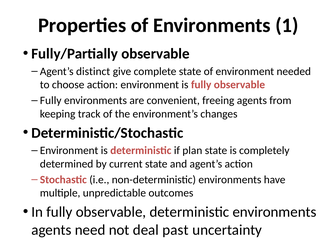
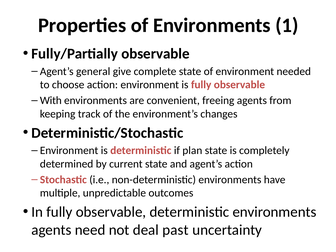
distinct: distinct -> general (93, 71)
Fully: Fully -> With (51, 100)
